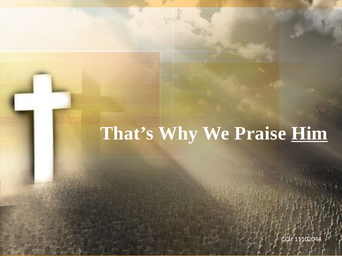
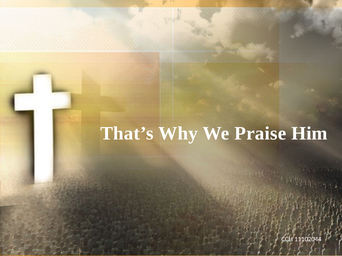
Him underline: present -> none (309, 134)
